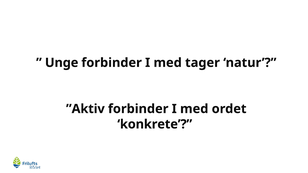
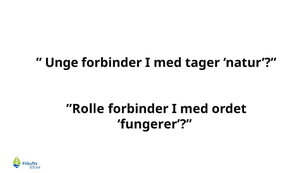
”Aktiv: ”Aktiv -> ”Rolle (85, 109)
konkrete: konkrete -> fungerer (155, 124)
